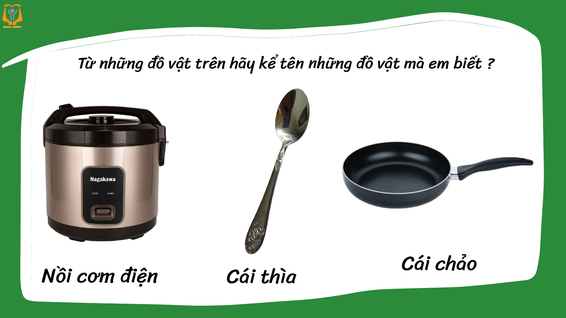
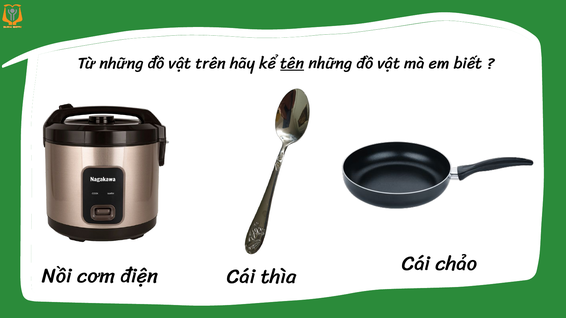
tên underline: none -> present (292, 63)
